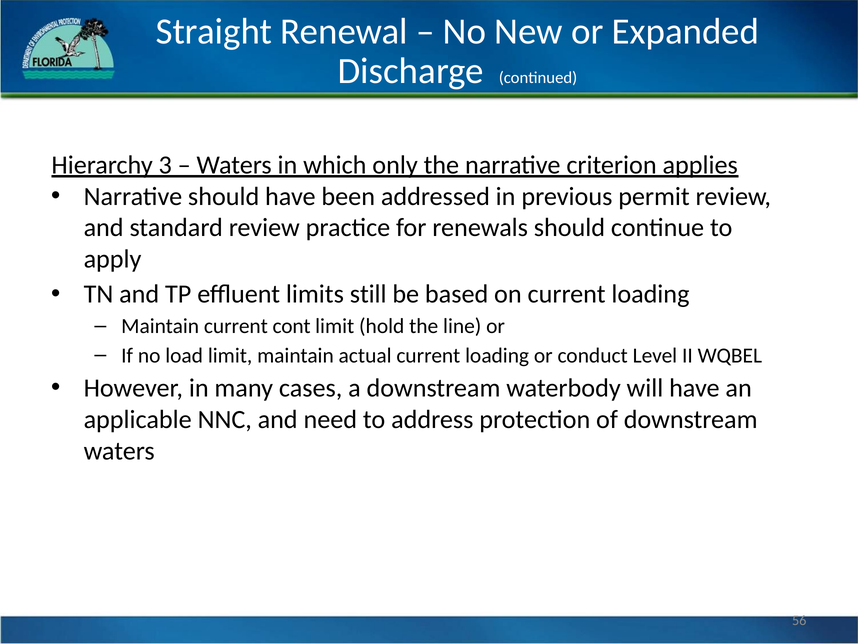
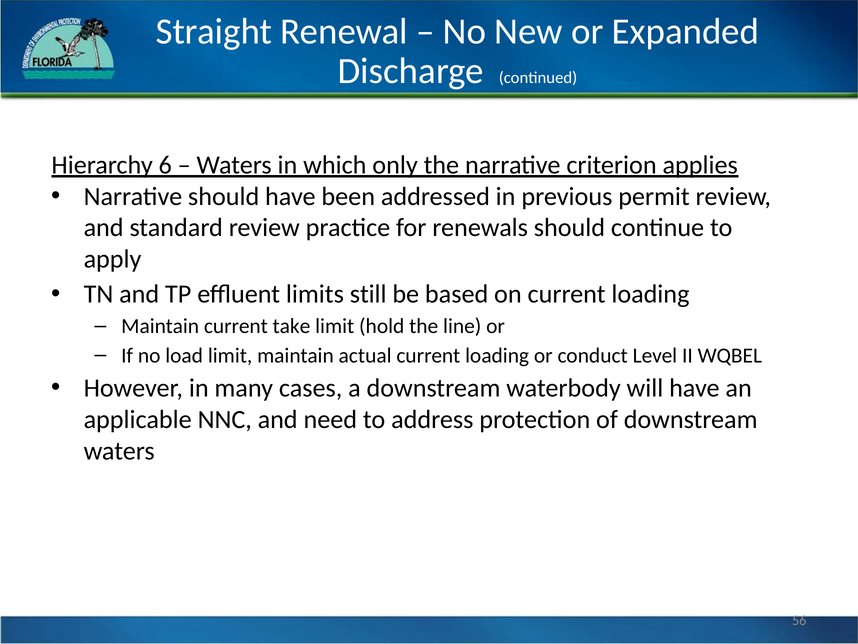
3: 3 -> 6 (165, 165)
cont: cont -> take (291, 326)
